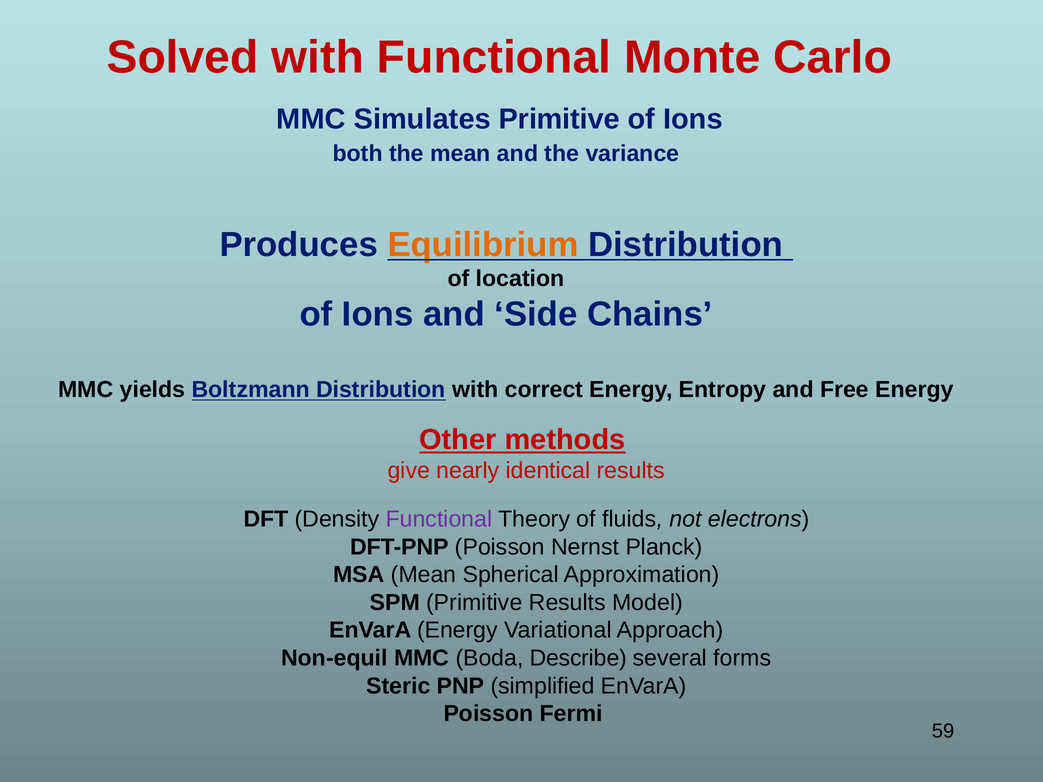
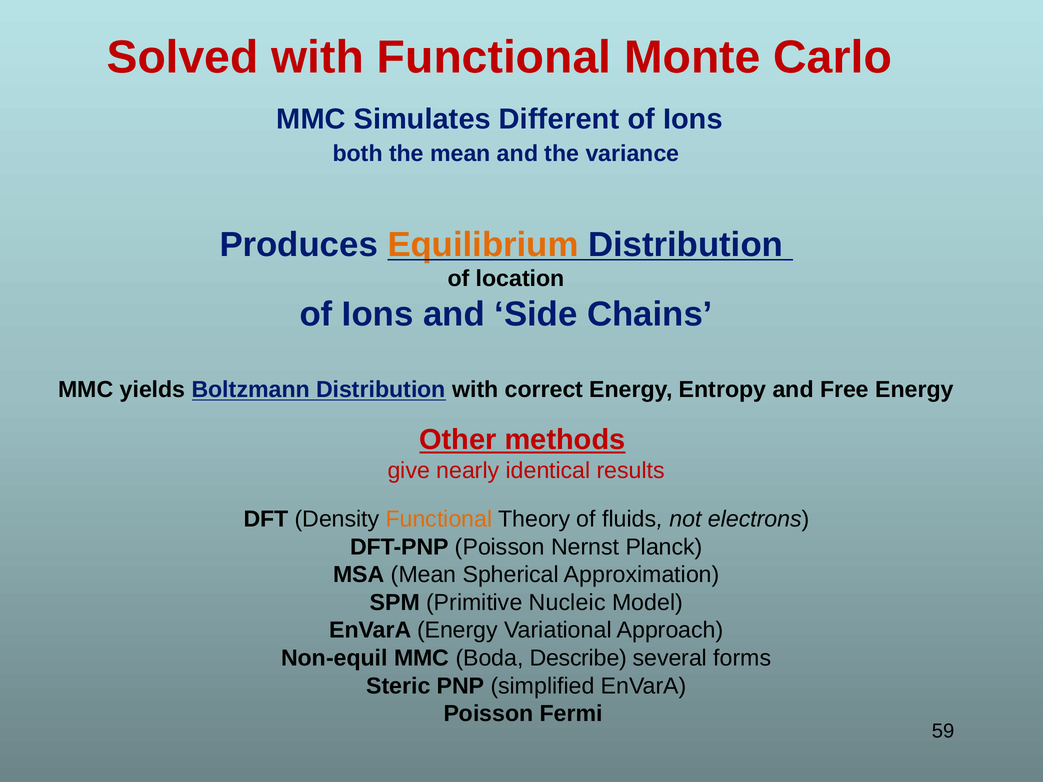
Simulates Primitive: Primitive -> Different (559, 119)
Functional colour: purple -> orange (439, 519)
Primitive Results: Results -> Nucleic (567, 603)
